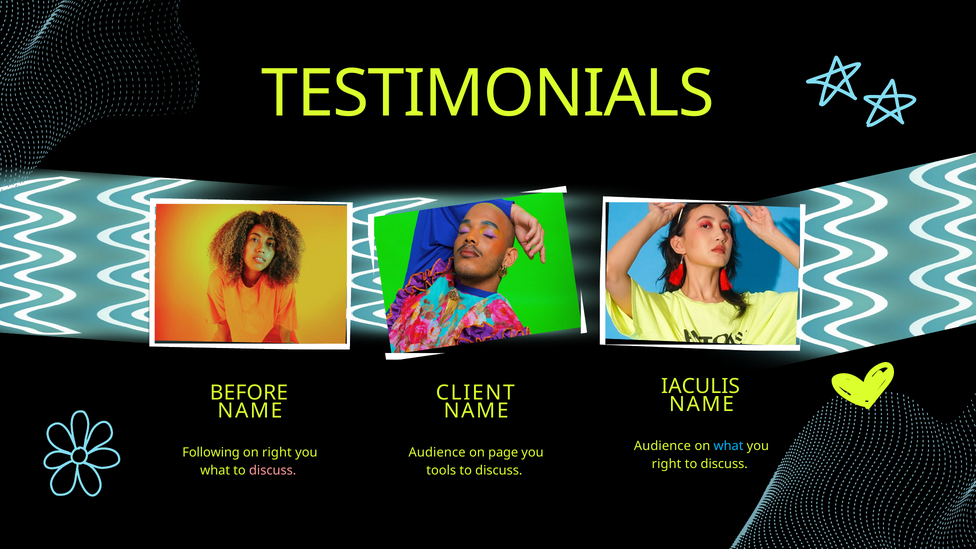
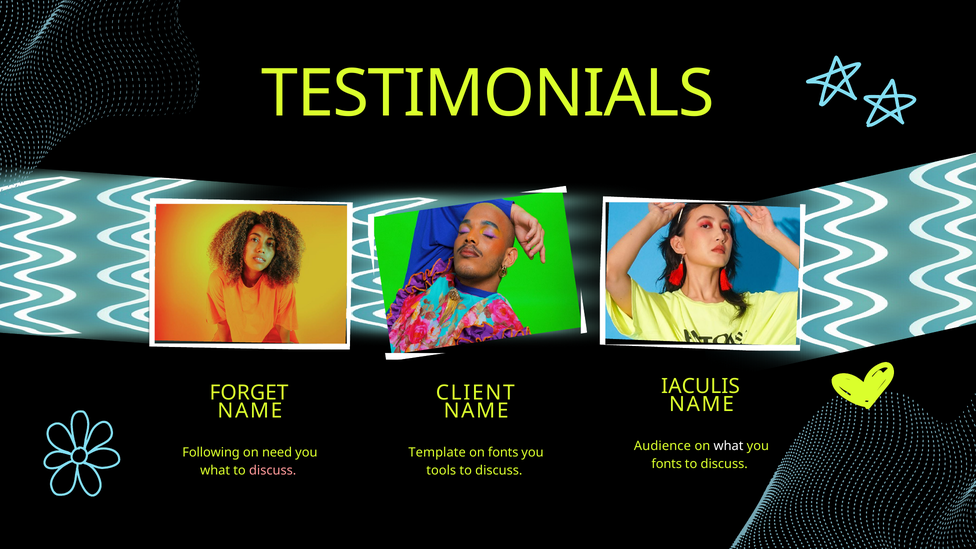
BEFORE: BEFORE -> FORGET (249, 393)
what colour: light blue -> white (729, 446)
on right: right -> need (277, 452)
Audience: Audience -> Template (437, 452)
on page: page -> fonts (503, 452)
right: right -> fonts (667, 464)
